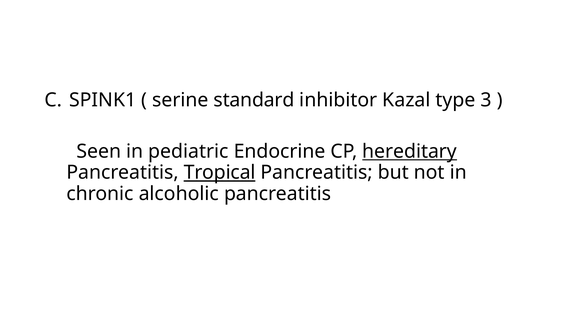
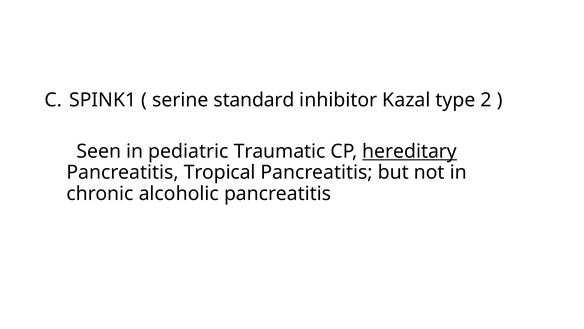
3: 3 -> 2 (486, 100)
Endocrine: Endocrine -> Traumatic (280, 151)
Tropical underline: present -> none (220, 172)
